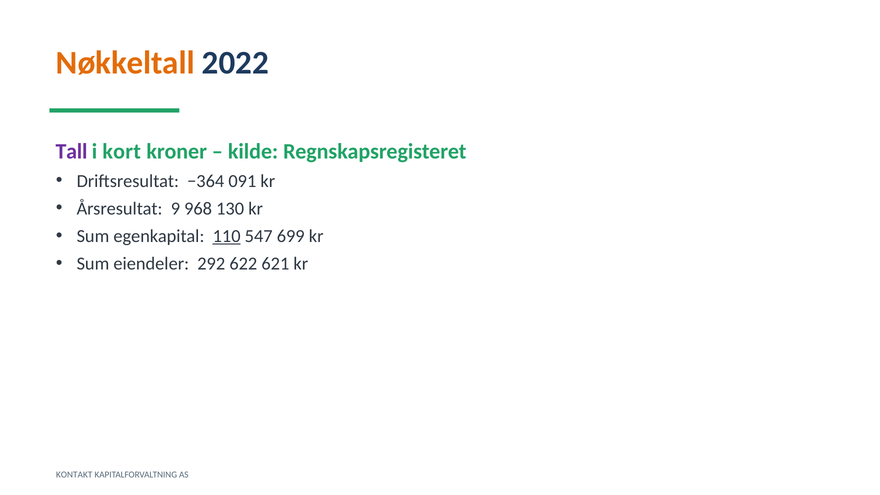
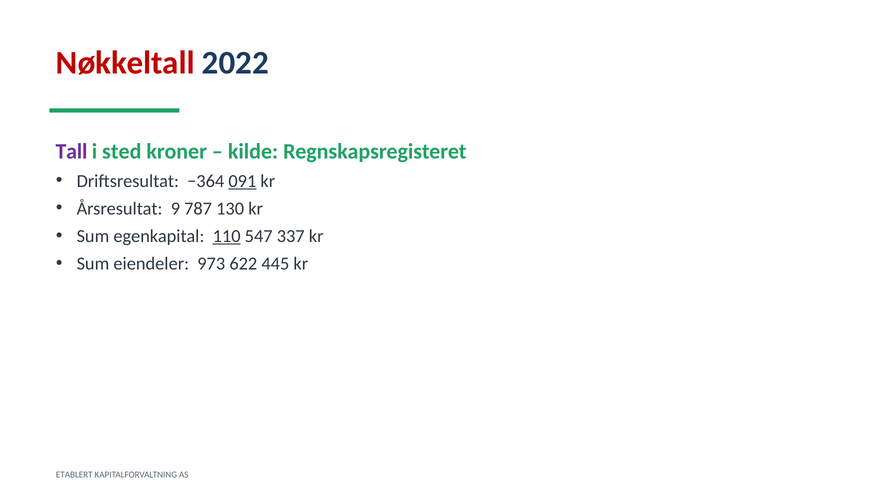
Nøkkeltall colour: orange -> red (125, 63)
kort: kort -> sted (122, 151)
091 underline: none -> present (242, 181)
968: 968 -> 787 (198, 208)
699: 699 -> 337 (291, 236)
292: 292 -> 973 (211, 264)
621: 621 -> 445 (275, 264)
KONTAKT: KONTAKT -> ETABLERT (74, 475)
